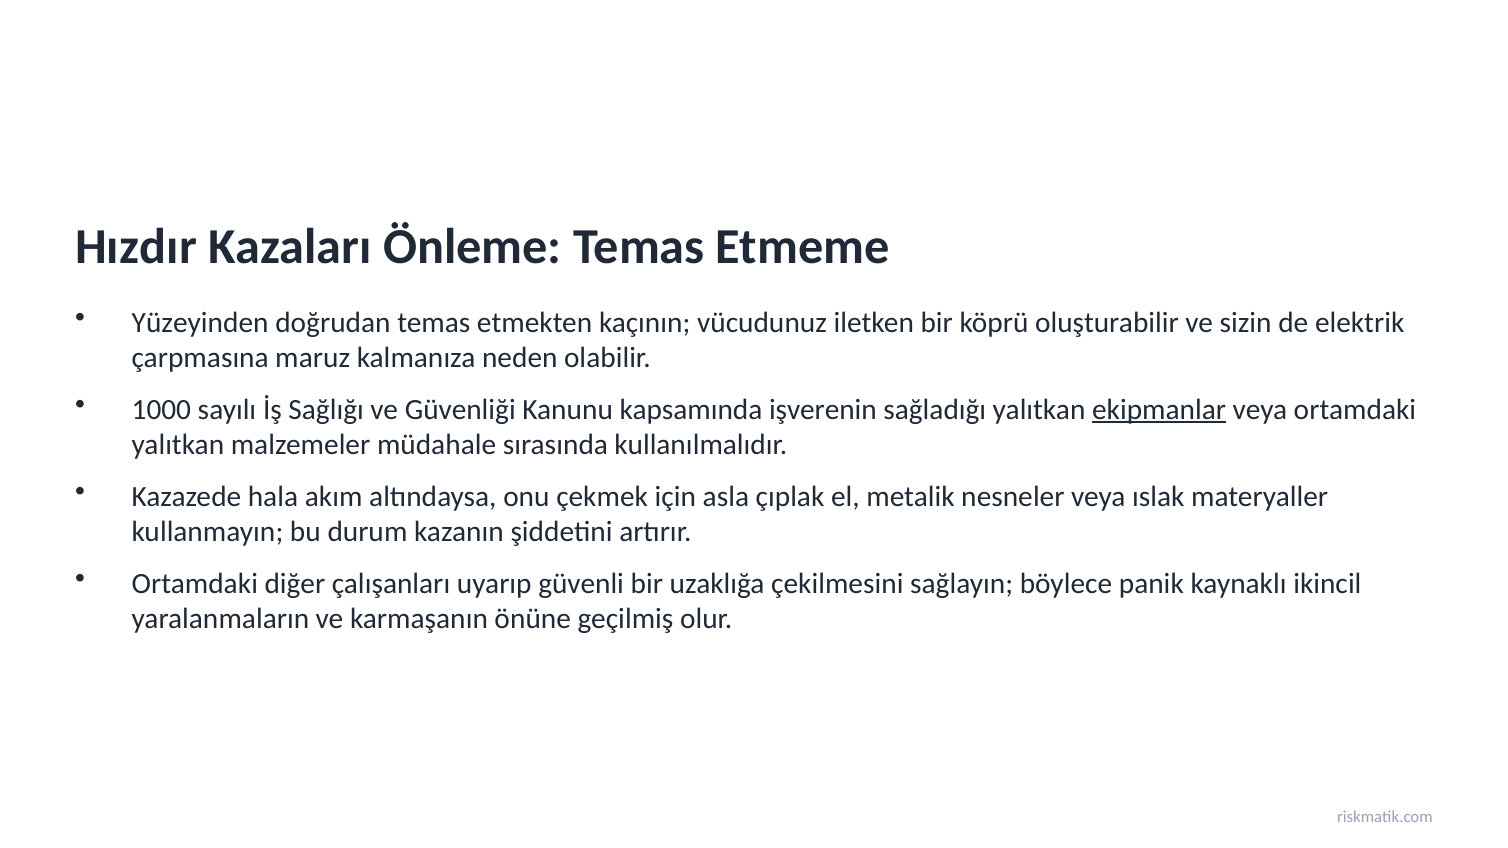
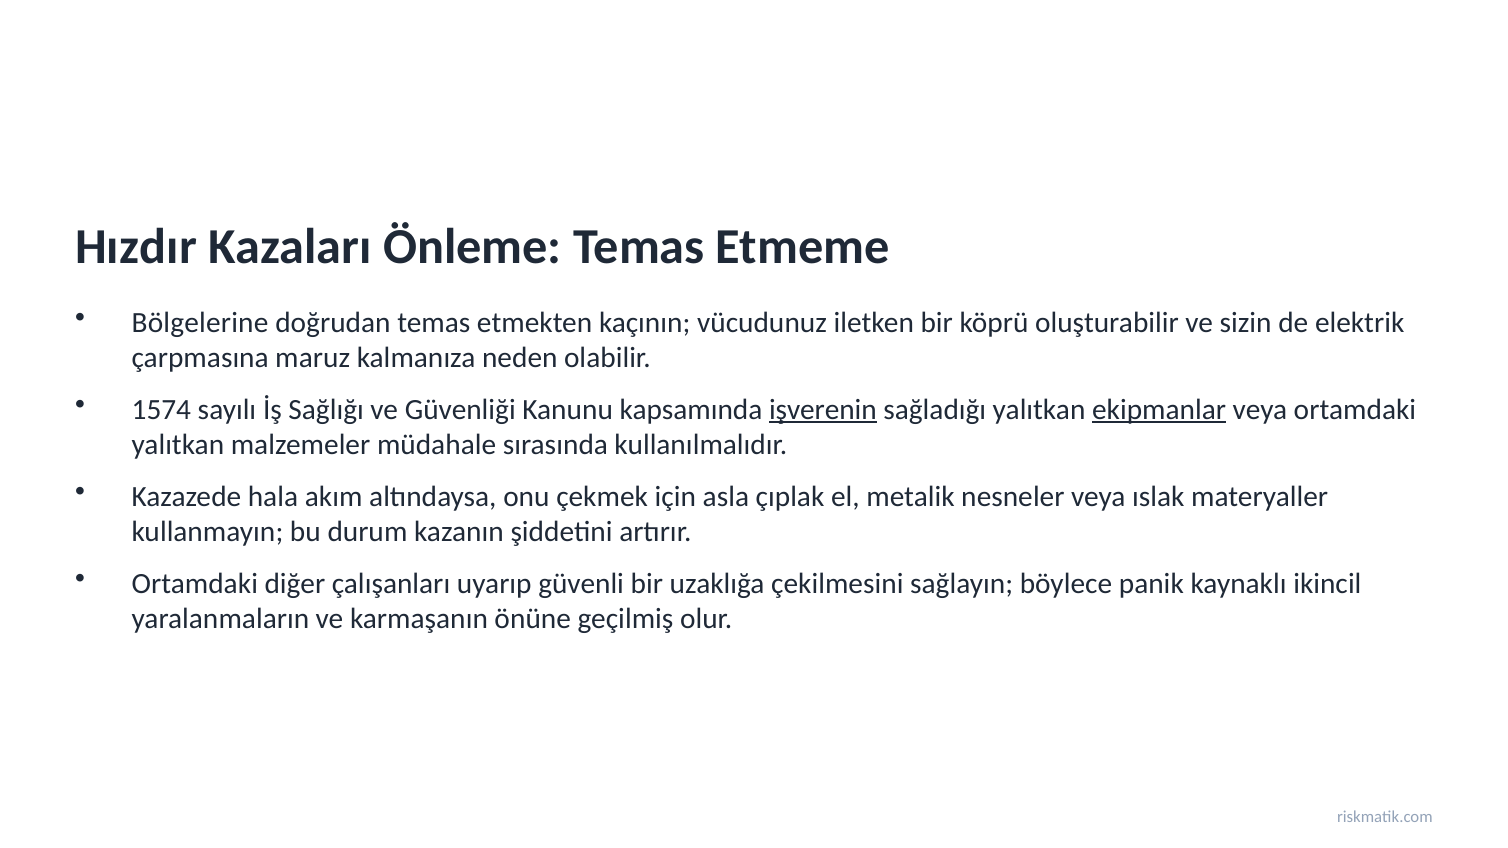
Yüzeyinden: Yüzeyinden -> Bölgelerine (200, 322)
1000: 1000 -> 1574 (161, 410)
işverenin underline: none -> present (823, 410)
